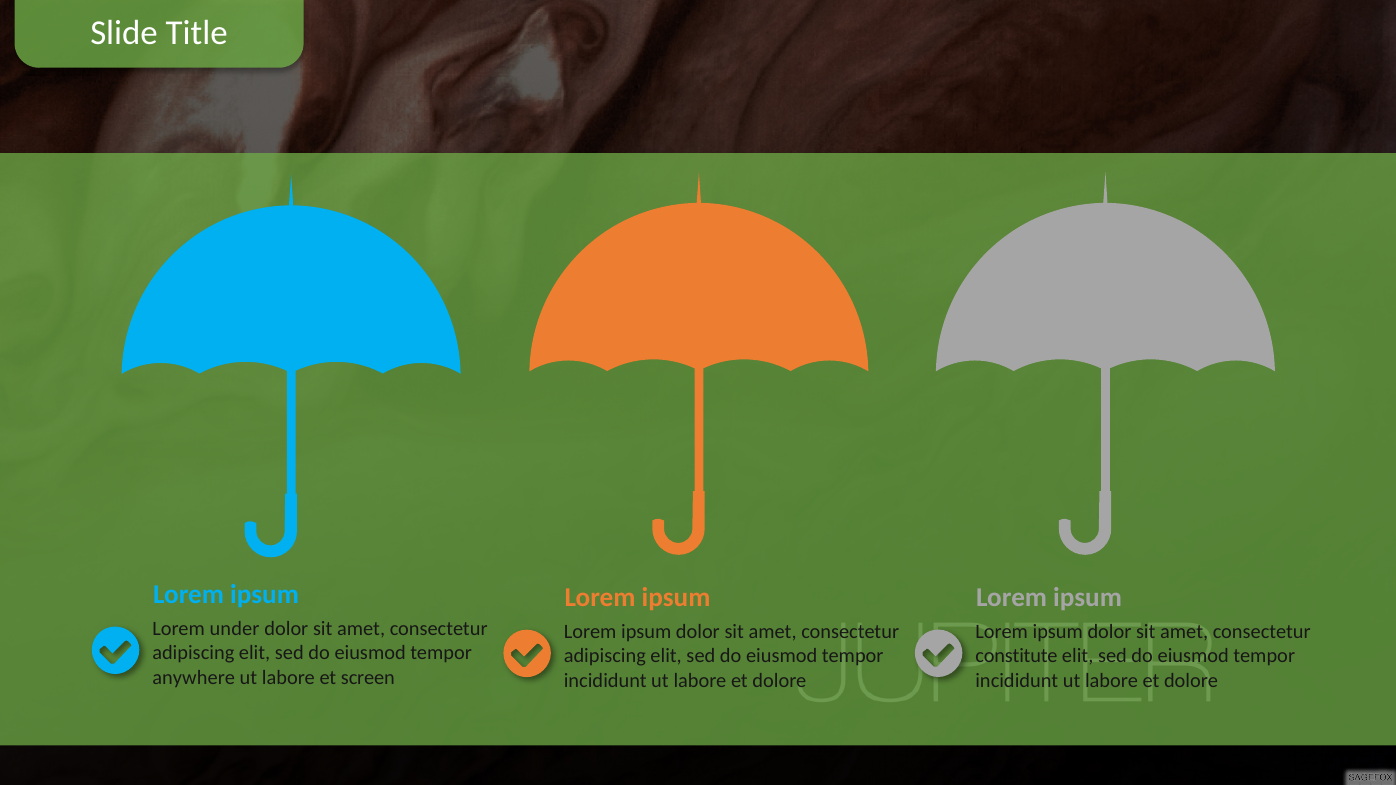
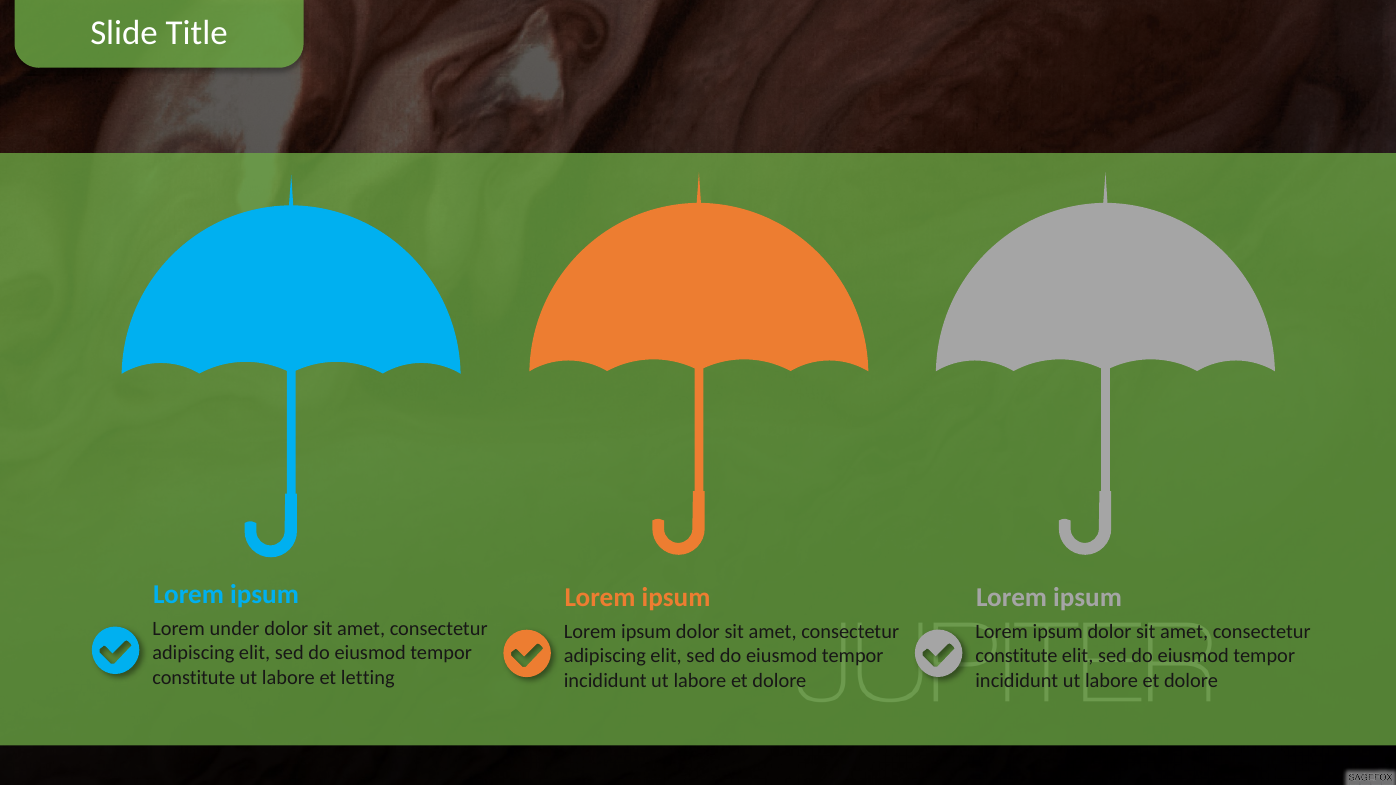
anywhere: anywhere -> constitute (194, 678)
screen: screen -> letting (368, 678)
